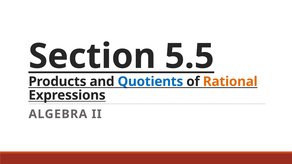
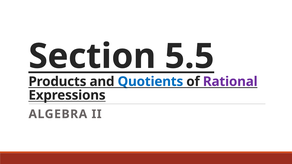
Rational colour: orange -> purple (230, 82)
